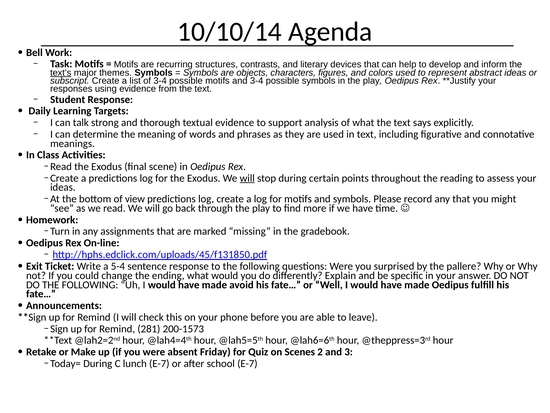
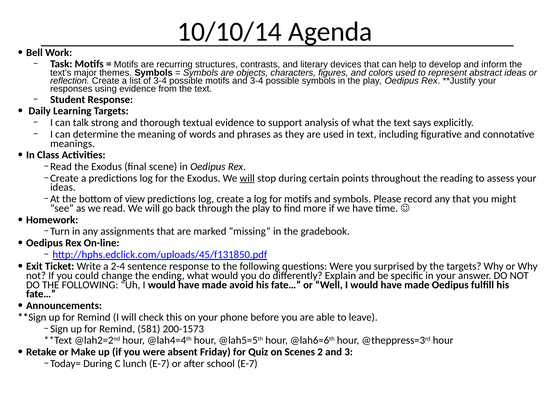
text’s underline: present -> none (61, 73)
subscript: subscript -> reflection (70, 81)
5-4: 5-4 -> 2-4 (118, 266)
the pallere: pallere -> targets (464, 266)
281: 281 -> 581 (149, 328)
